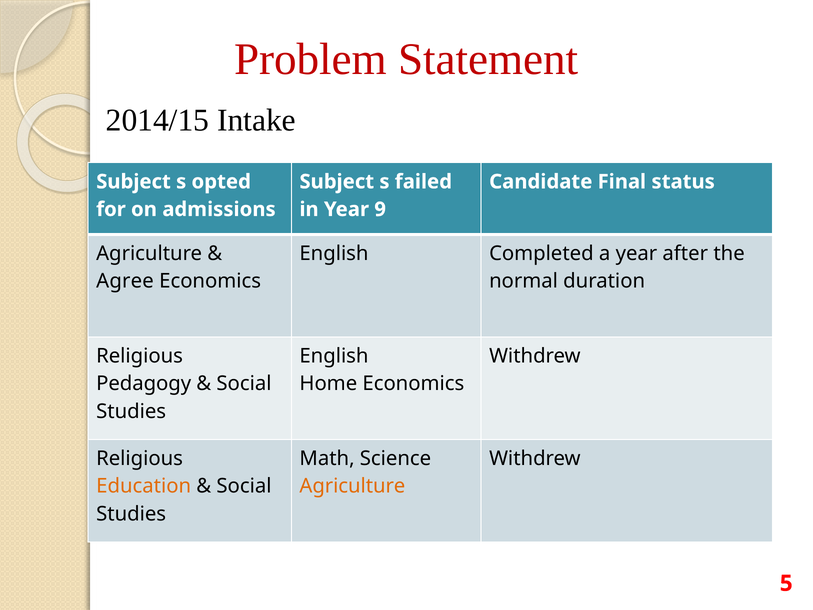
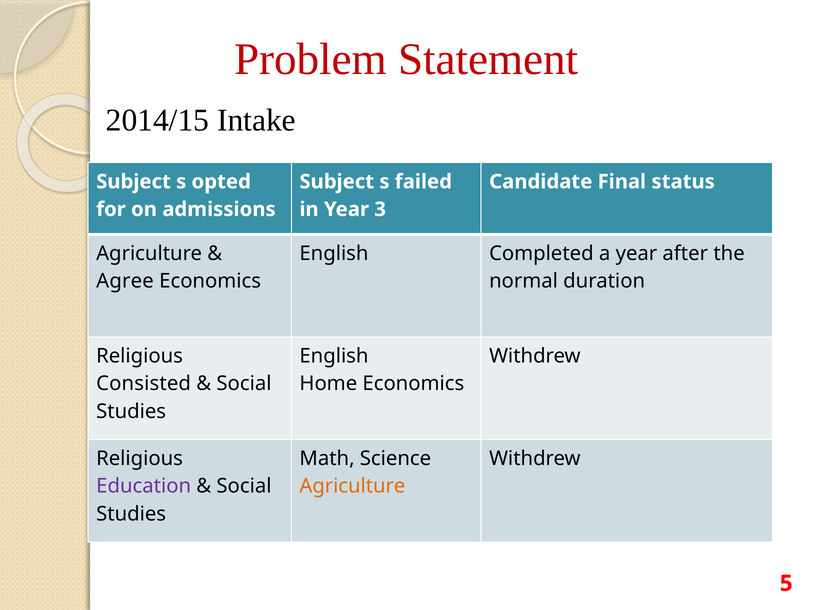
9: 9 -> 3 (380, 209)
Pedagogy: Pedagogy -> Consisted (144, 384)
Education colour: orange -> purple (144, 486)
